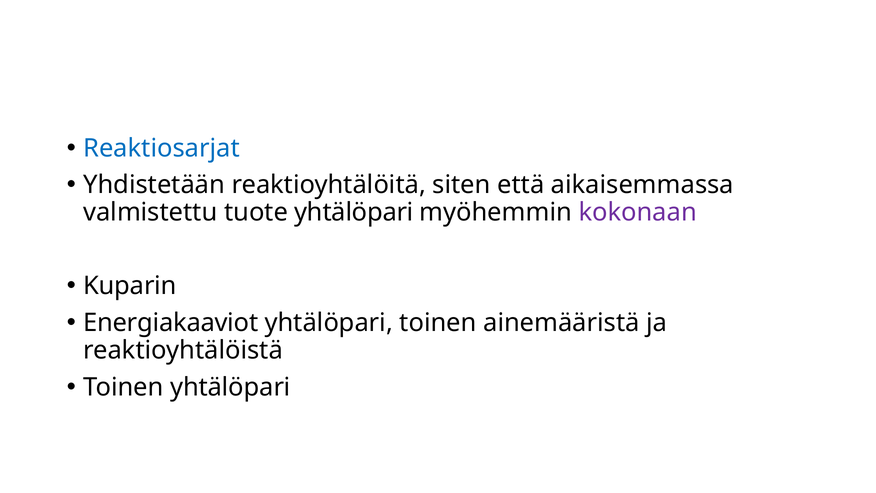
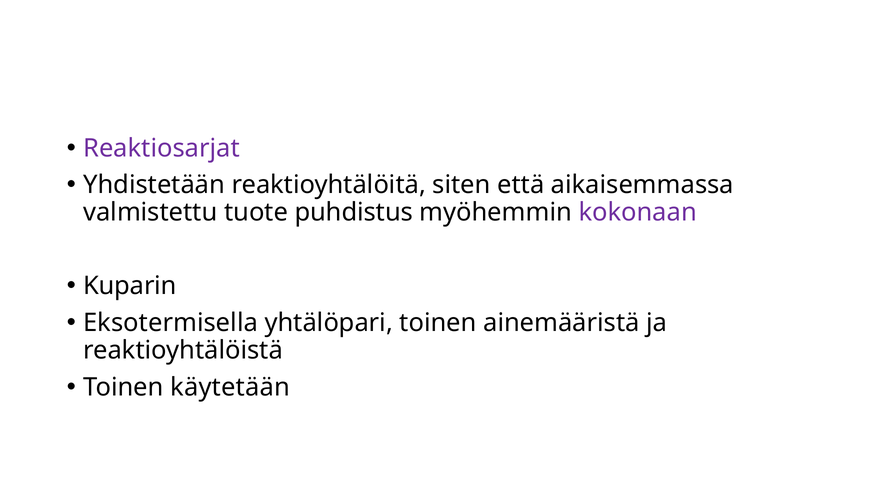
Reaktiosarjat colour: blue -> purple (161, 148)
tuote yhtälöpari: yhtälöpari -> puhdistus (354, 212)
Energiakaaviot: Energiakaaviot -> Eksotermisella (171, 323)
Toinen yhtälöpari: yhtälöpari -> käytetään (230, 387)
